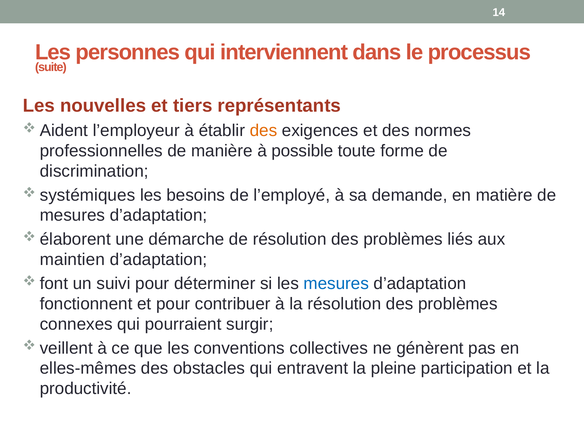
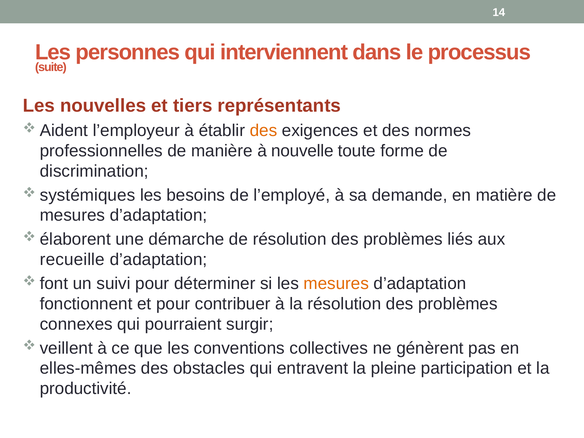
possible: possible -> nouvelle (302, 151)
maintien: maintien -> recueille (72, 260)
mesures colour: blue -> orange (336, 284)
